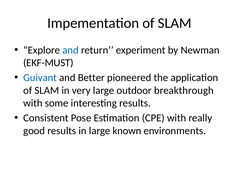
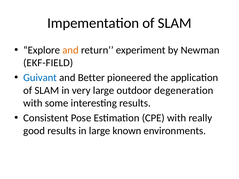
and colour: blue -> orange (71, 50)
EKF-MUST: EKF-MUST -> EKF-FIELD (48, 63)
breakthrough: breakthrough -> degeneration (184, 91)
